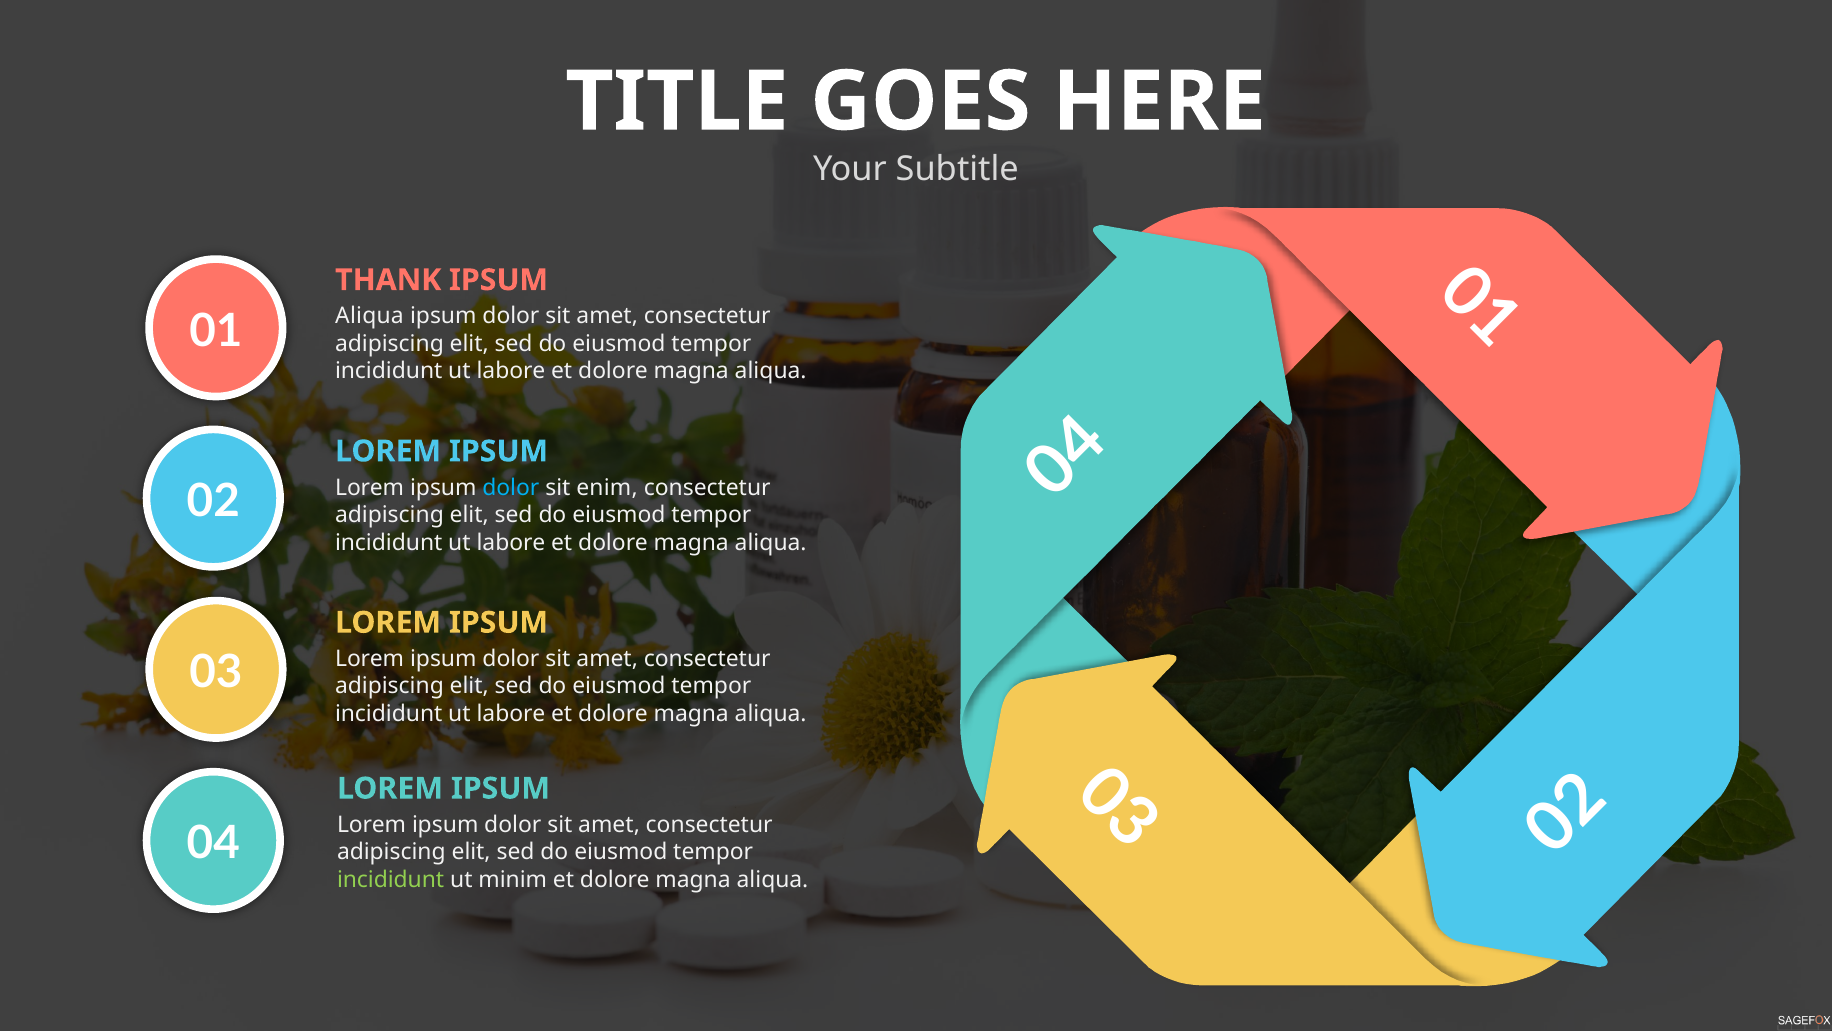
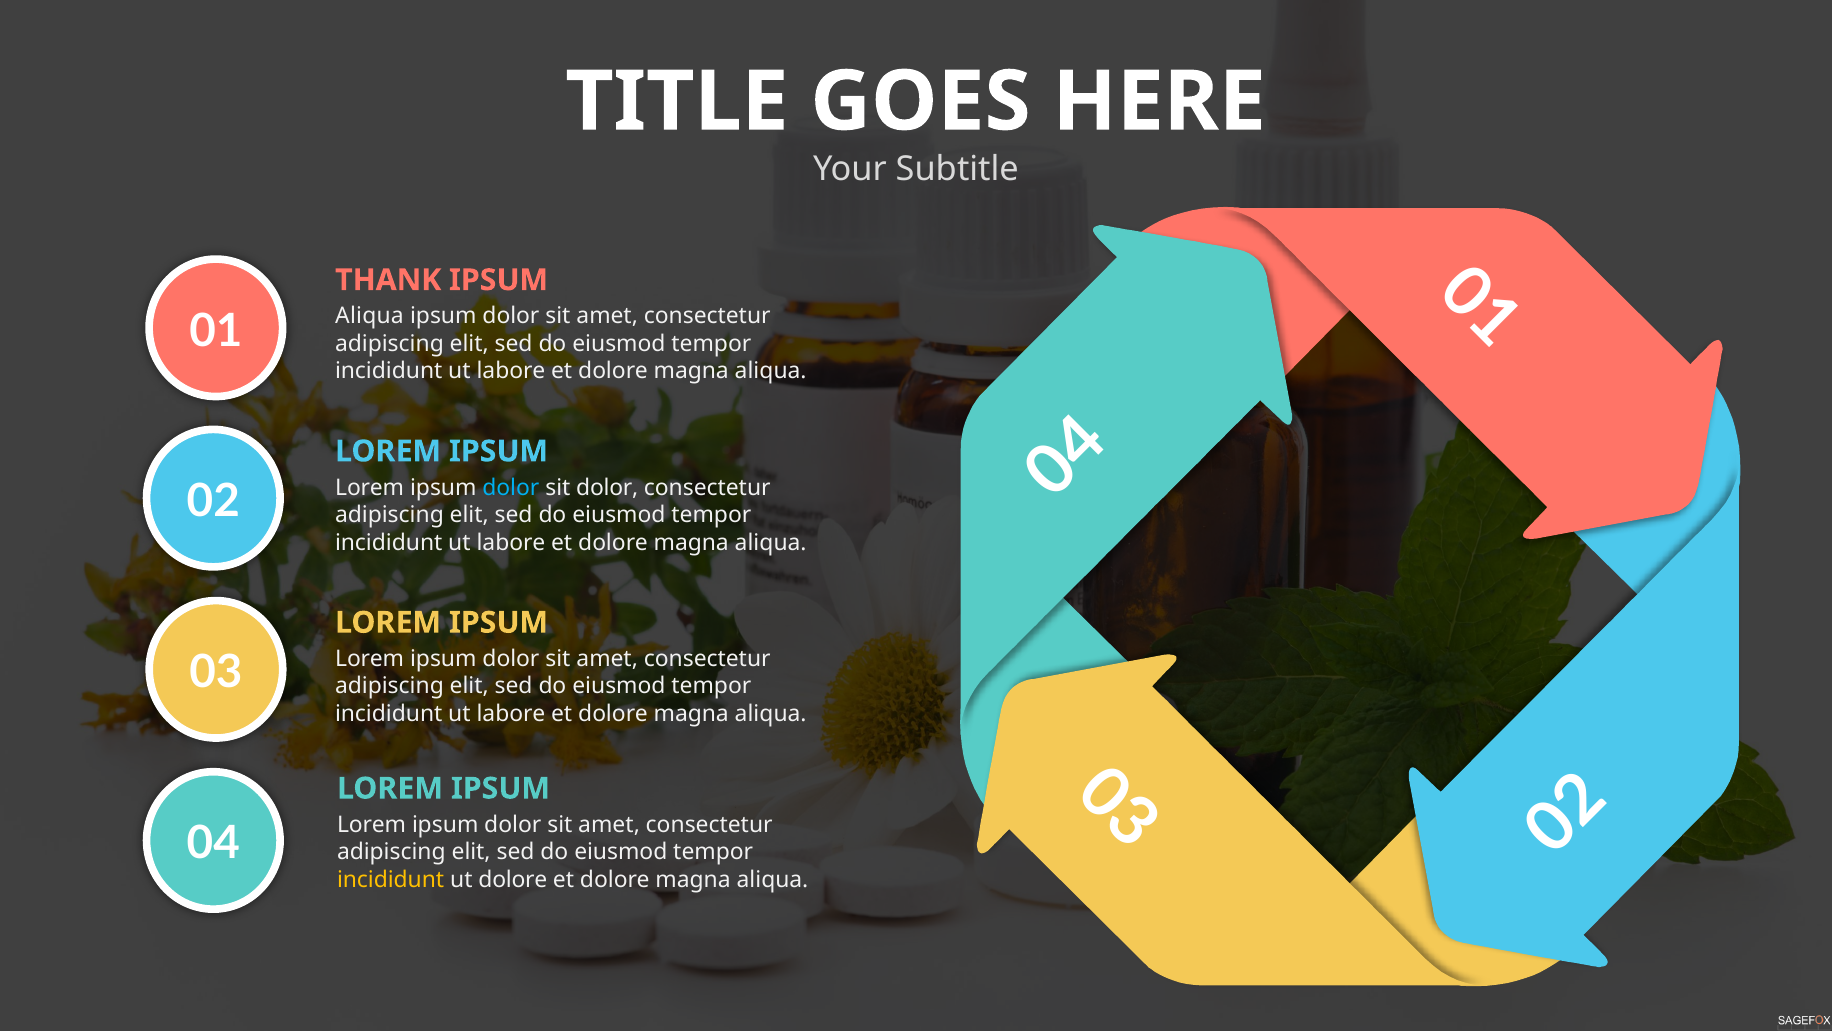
sit enim: enim -> dolor (607, 487)
incididunt colour: light green -> yellow (391, 879)
ut minim: minim -> dolore (513, 879)
